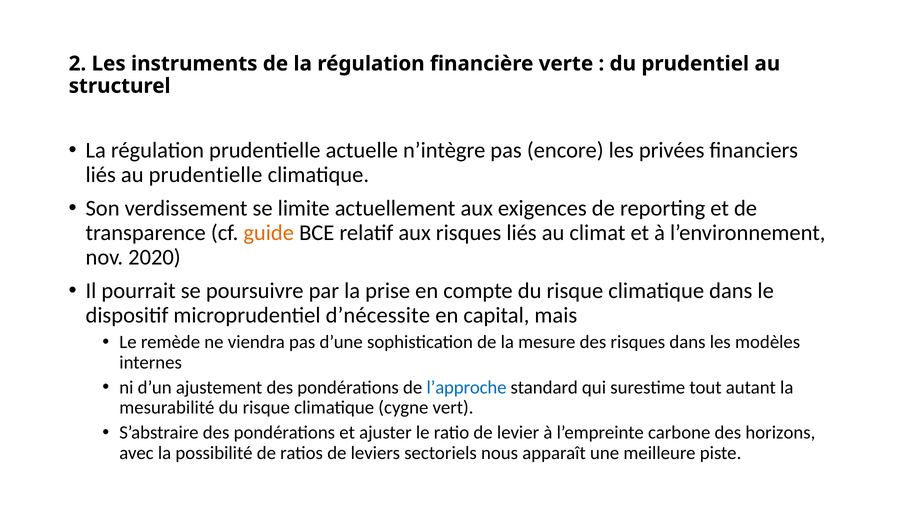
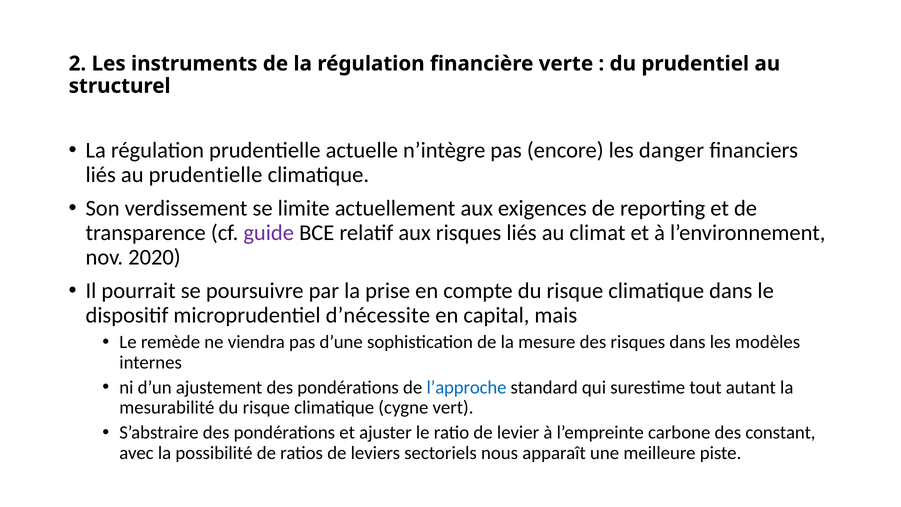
privées: privées -> danger (672, 150)
guide colour: orange -> purple (269, 233)
horizons: horizons -> constant (780, 432)
